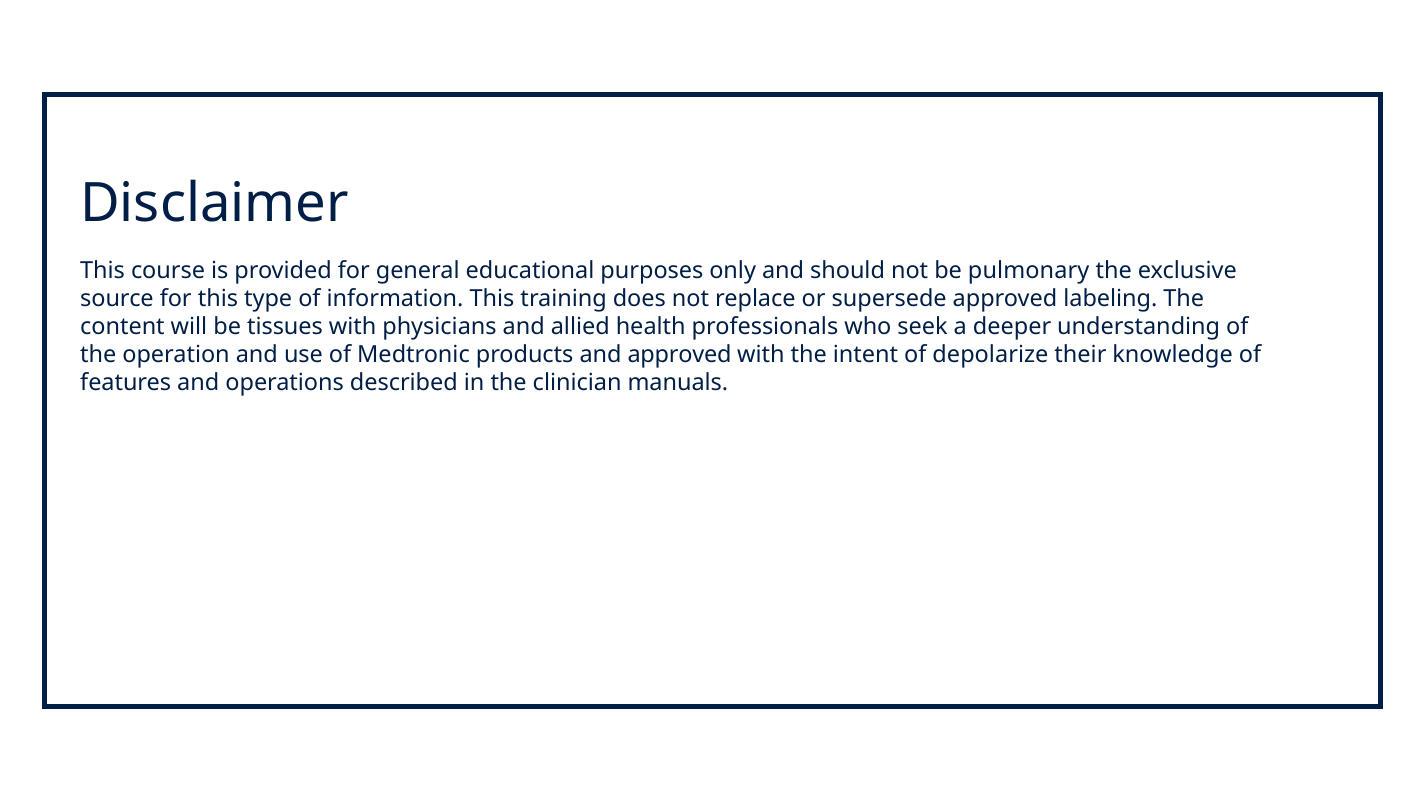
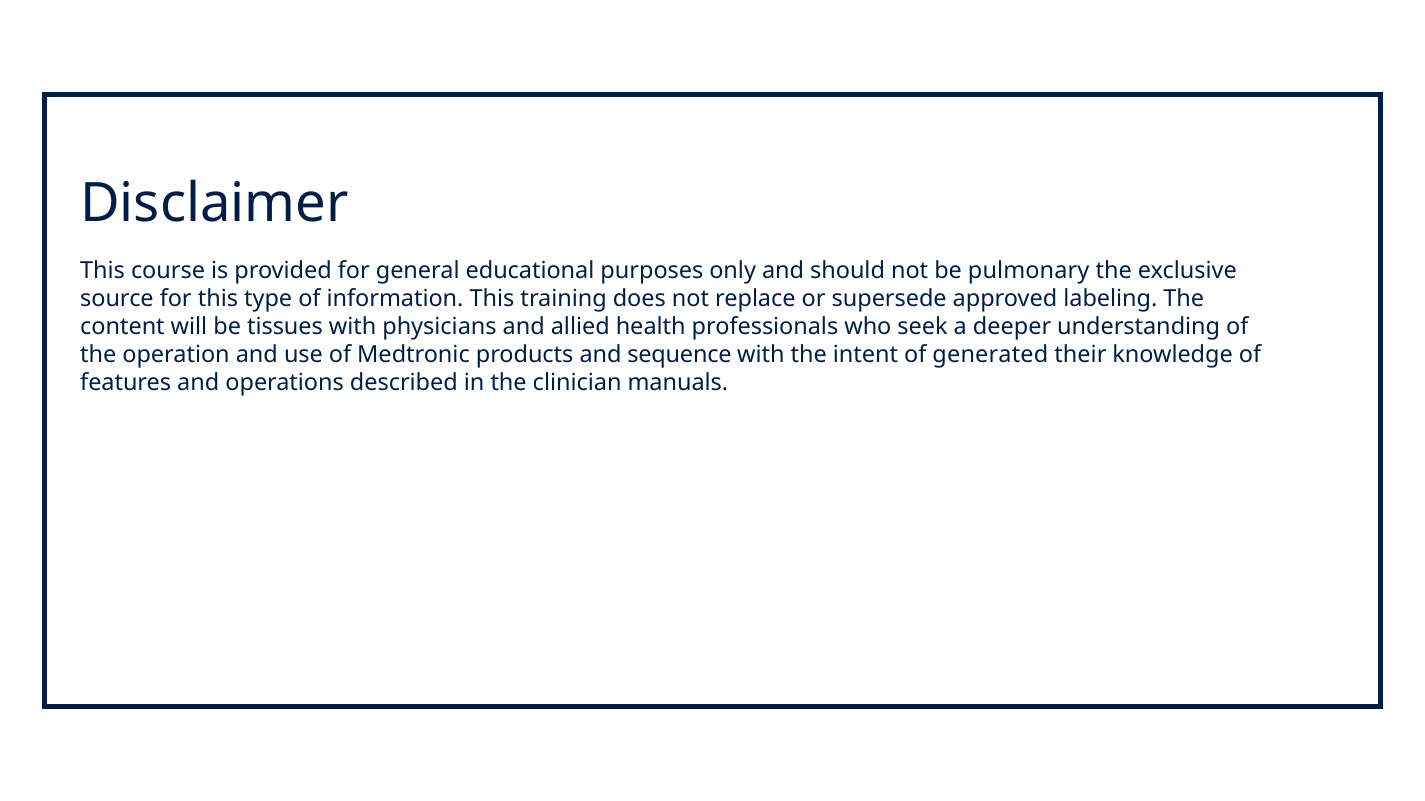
and approved: approved -> sequence (680, 355)
depolarize: depolarize -> generated (990, 355)
